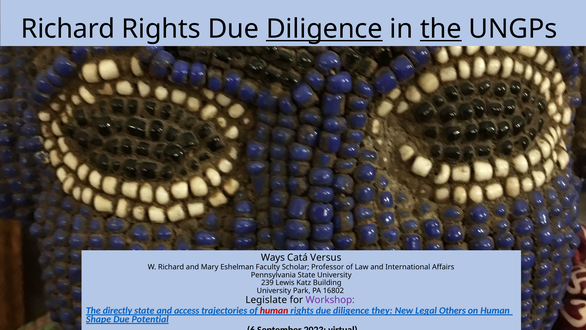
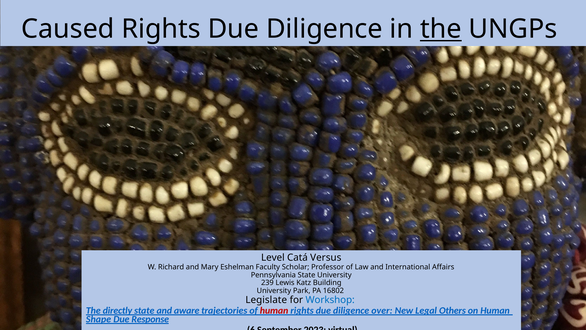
Richard: Richard -> Caused (68, 29)
Diligence underline: present -> none (324, 29)
Ways: Ways -> Level (273, 257)
Workshop colour: purple -> blue (330, 300)
access: access -> aware (187, 310)
they: they -> over (382, 310)
Potential: Potential -> Response (150, 319)
